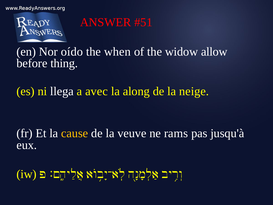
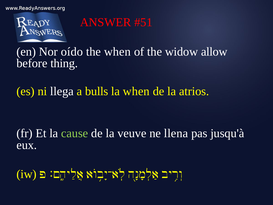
avec: avec -> bulls (97, 91)
la along: along -> when (136, 91)
neige: neige -> atrios (194, 91)
cause colour: yellow -> light green (75, 133)
rams: rams -> llena (176, 133)
